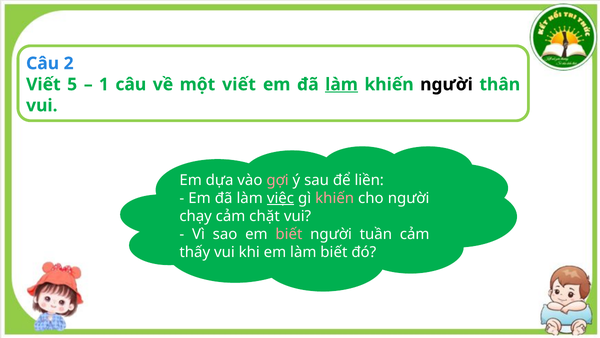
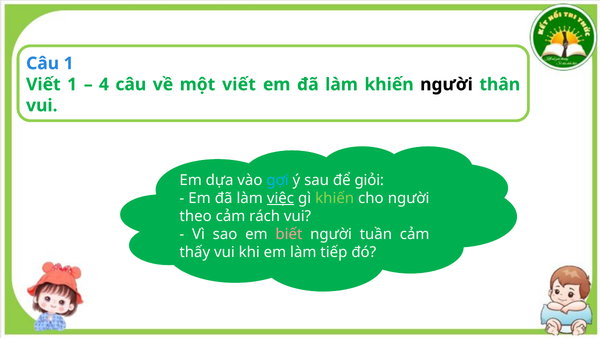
Câu 2: 2 -> 1 (69, 63)
Viết 5: 5 -> 1 (72, 84)
1: 1 -> 4 (104, 84)
làm underline: present -> none (342, 84)
gợi colour: pink -> light blue (278, 180)
liền: liền -> giỏi (369, 180)
khiến colour: pink -> light green (335, 198)
chạy: chạy -> theo (196, 216)
chặt: chặt -> rách (265, 216)
làm biết: biết -> tiếp (334, 252)
